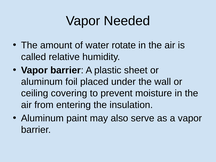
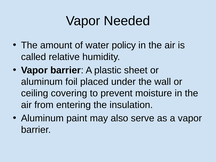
rotate: rotate -> policy (124, 45)
